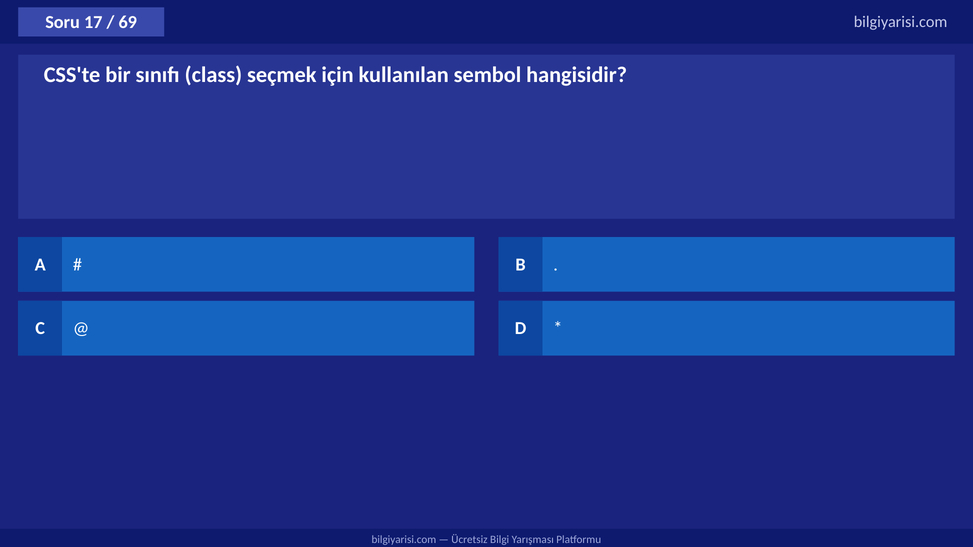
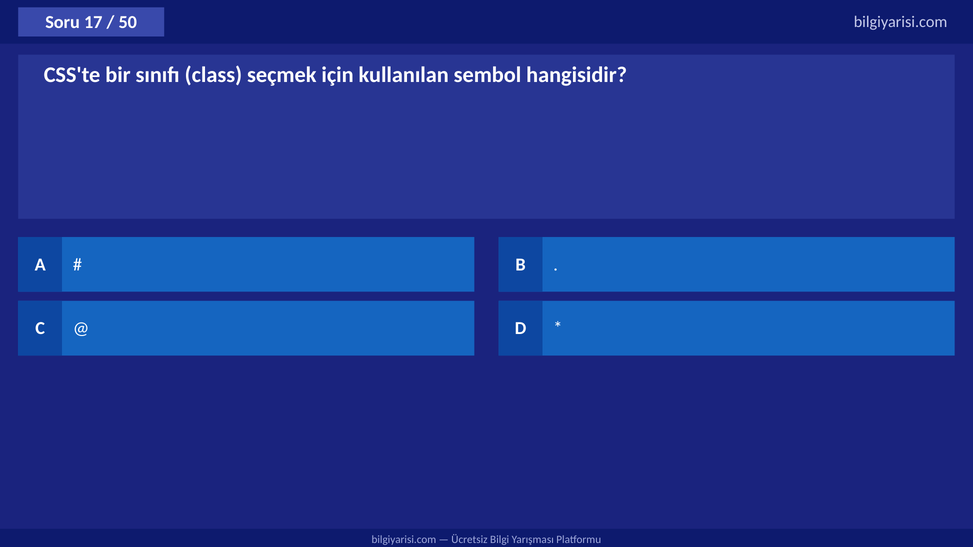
69: 69 -> 50 (128, 22)
